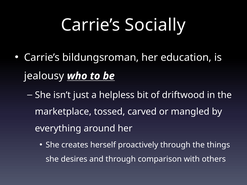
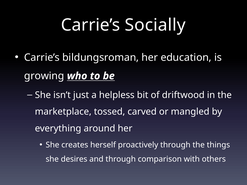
jealousy: jealousy -> growing (44, 76)
